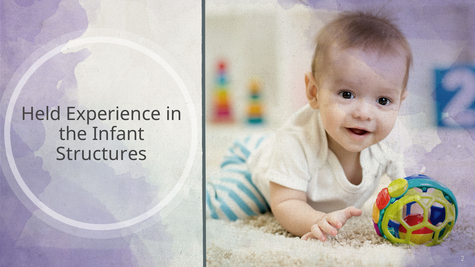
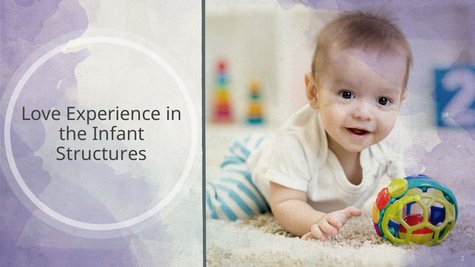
Held: Held -> Love (41, 114)
